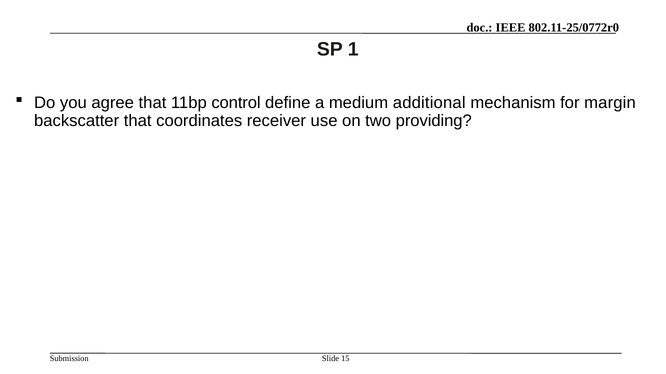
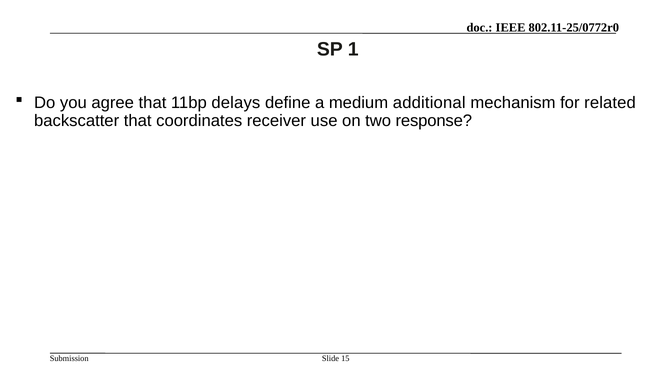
control: control -> delays (236, 103)
margin: margin -> related (610, 103)
providing: providing -> response (434, 121)
